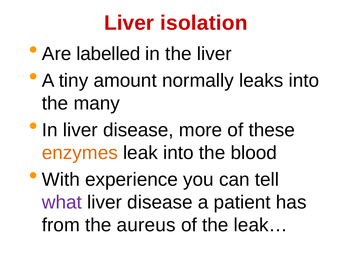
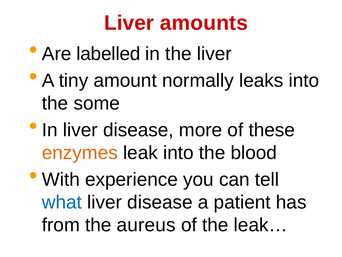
isolation: isolation -> amounts (204, 23)
many: many -> some (97, 103)
what colour: purple -> blue (62, 202)
